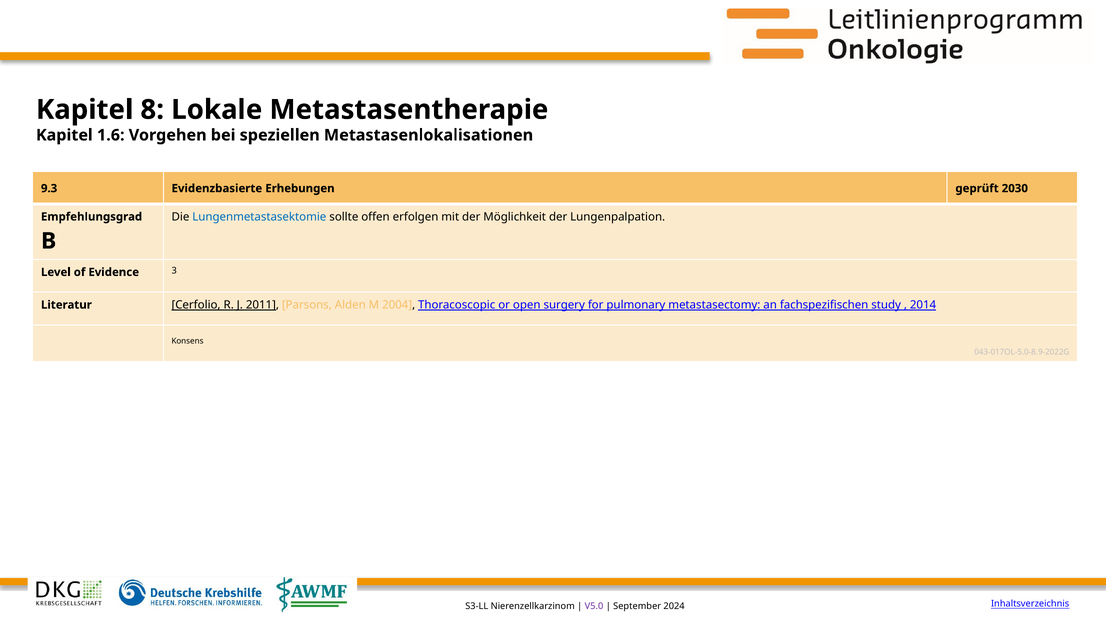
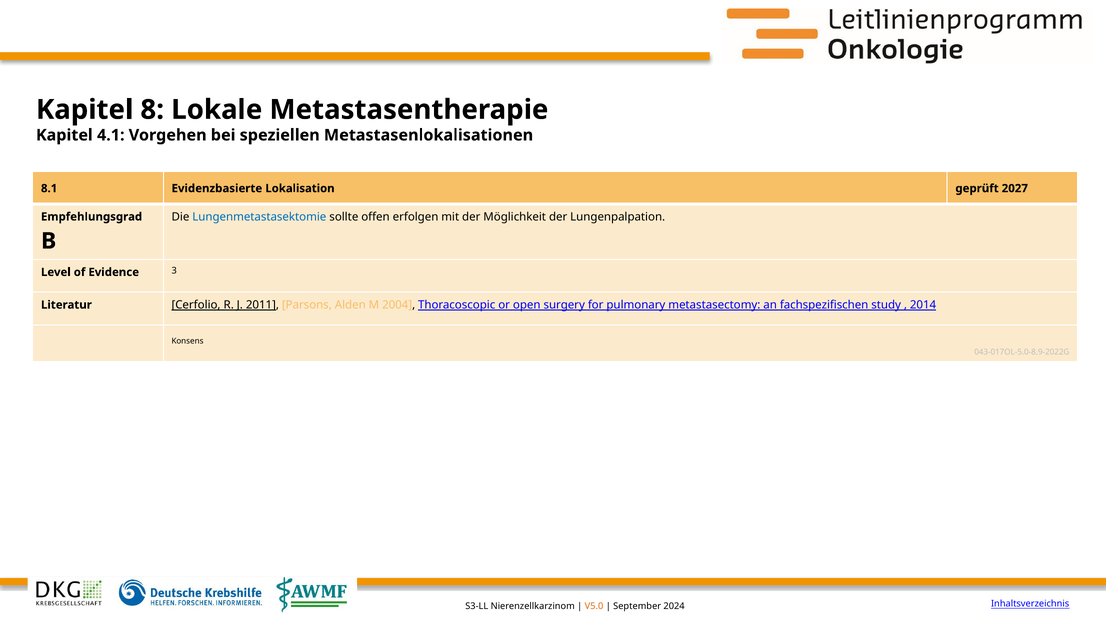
1.6: 1.6 -> 4.1 (111, 135)
9.3: 9.3 -> 8.1 (49, 188)
Erhebungen: Erhebungen -> Lokalisation (300, 188)
2030: 2030 -> 2027 (1015, 188)
V5.0 colour: purple -> orange (594, 606)
